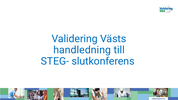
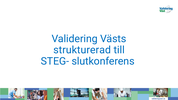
handledning: handledning -> strukturerad (82, 50)
